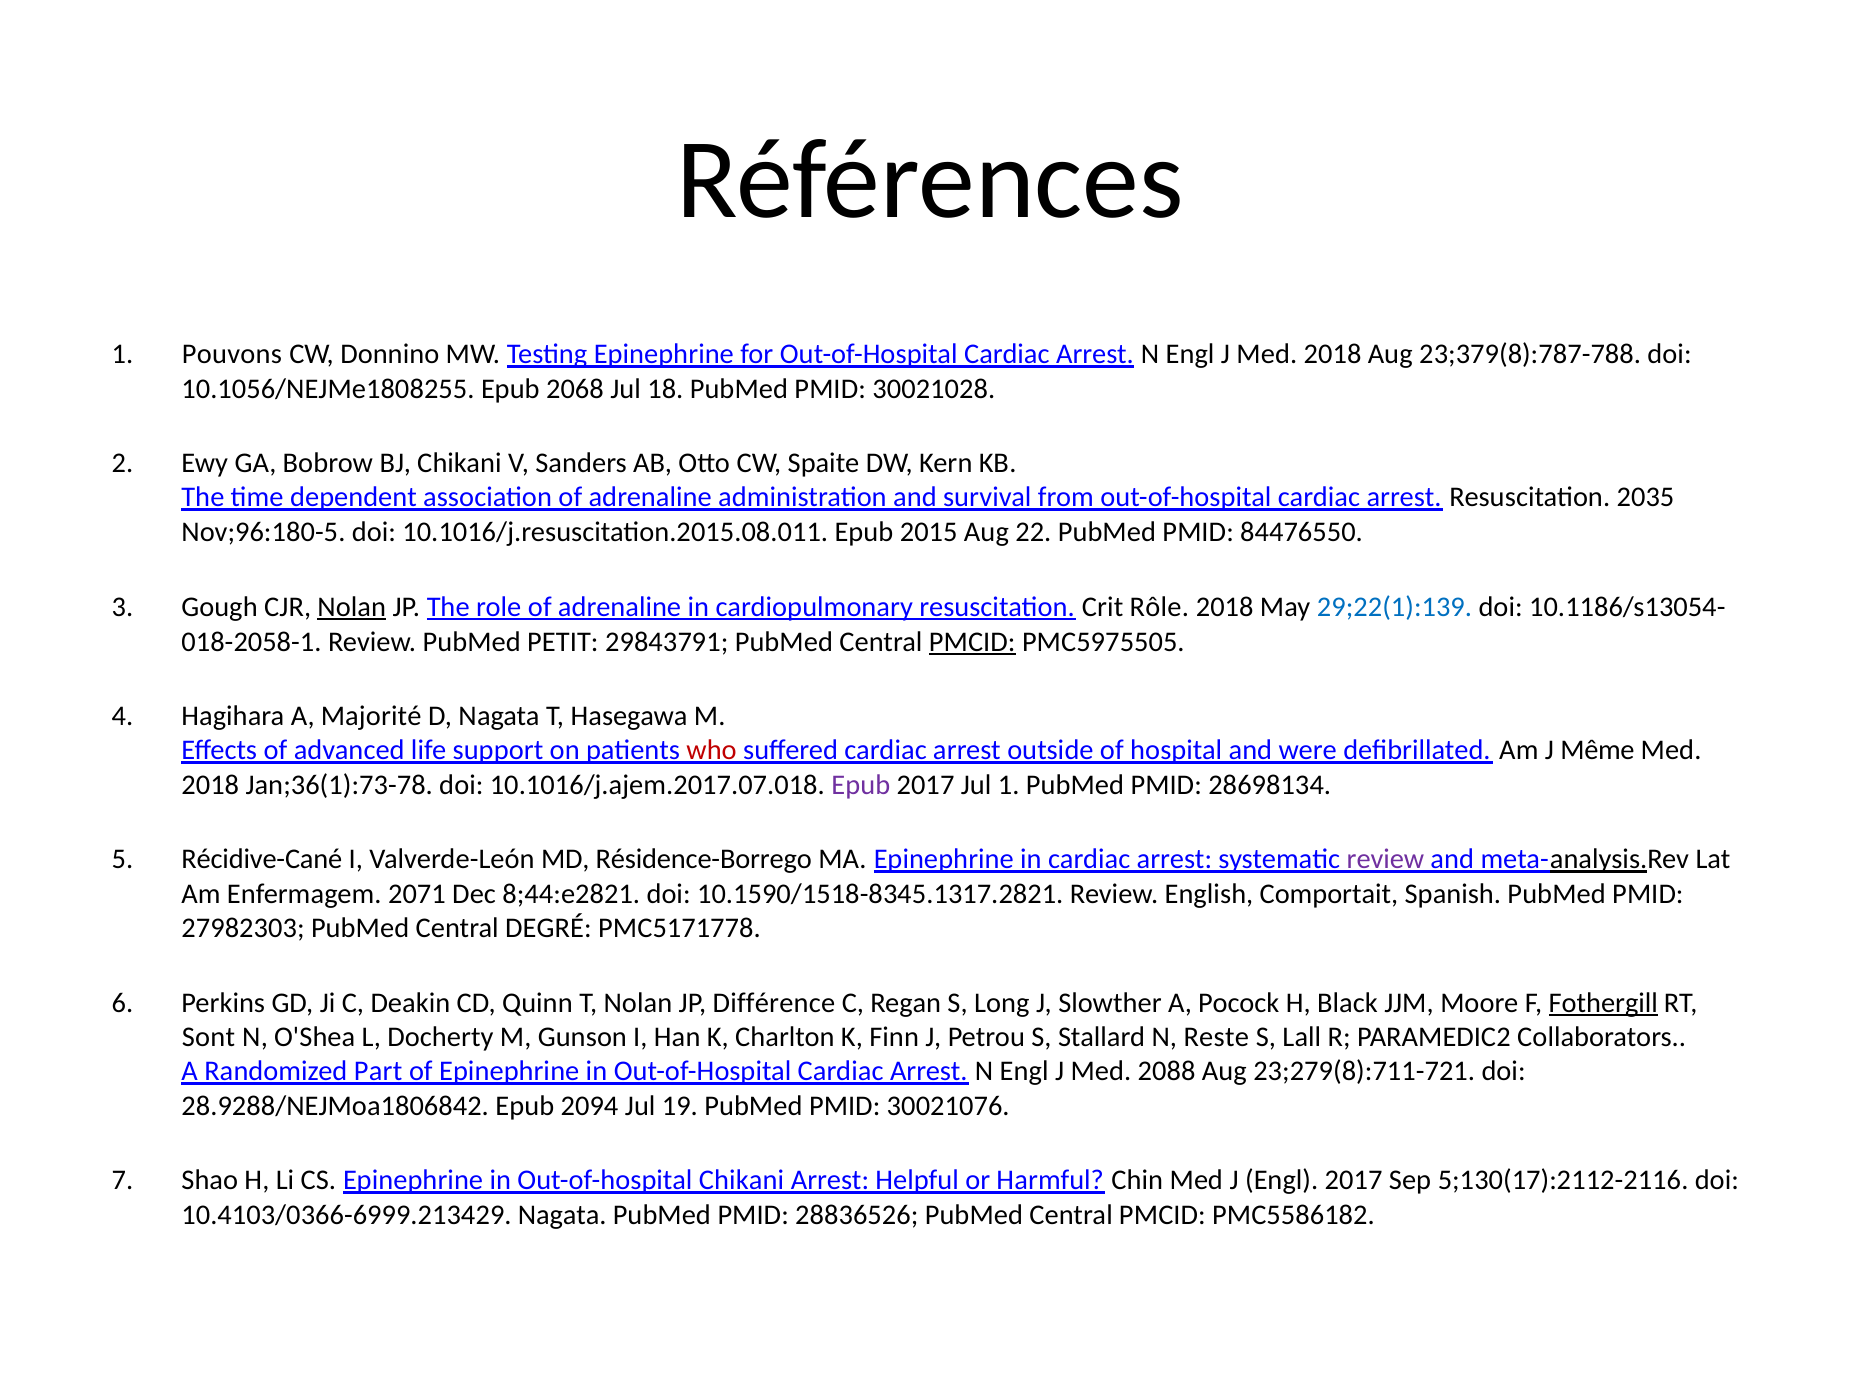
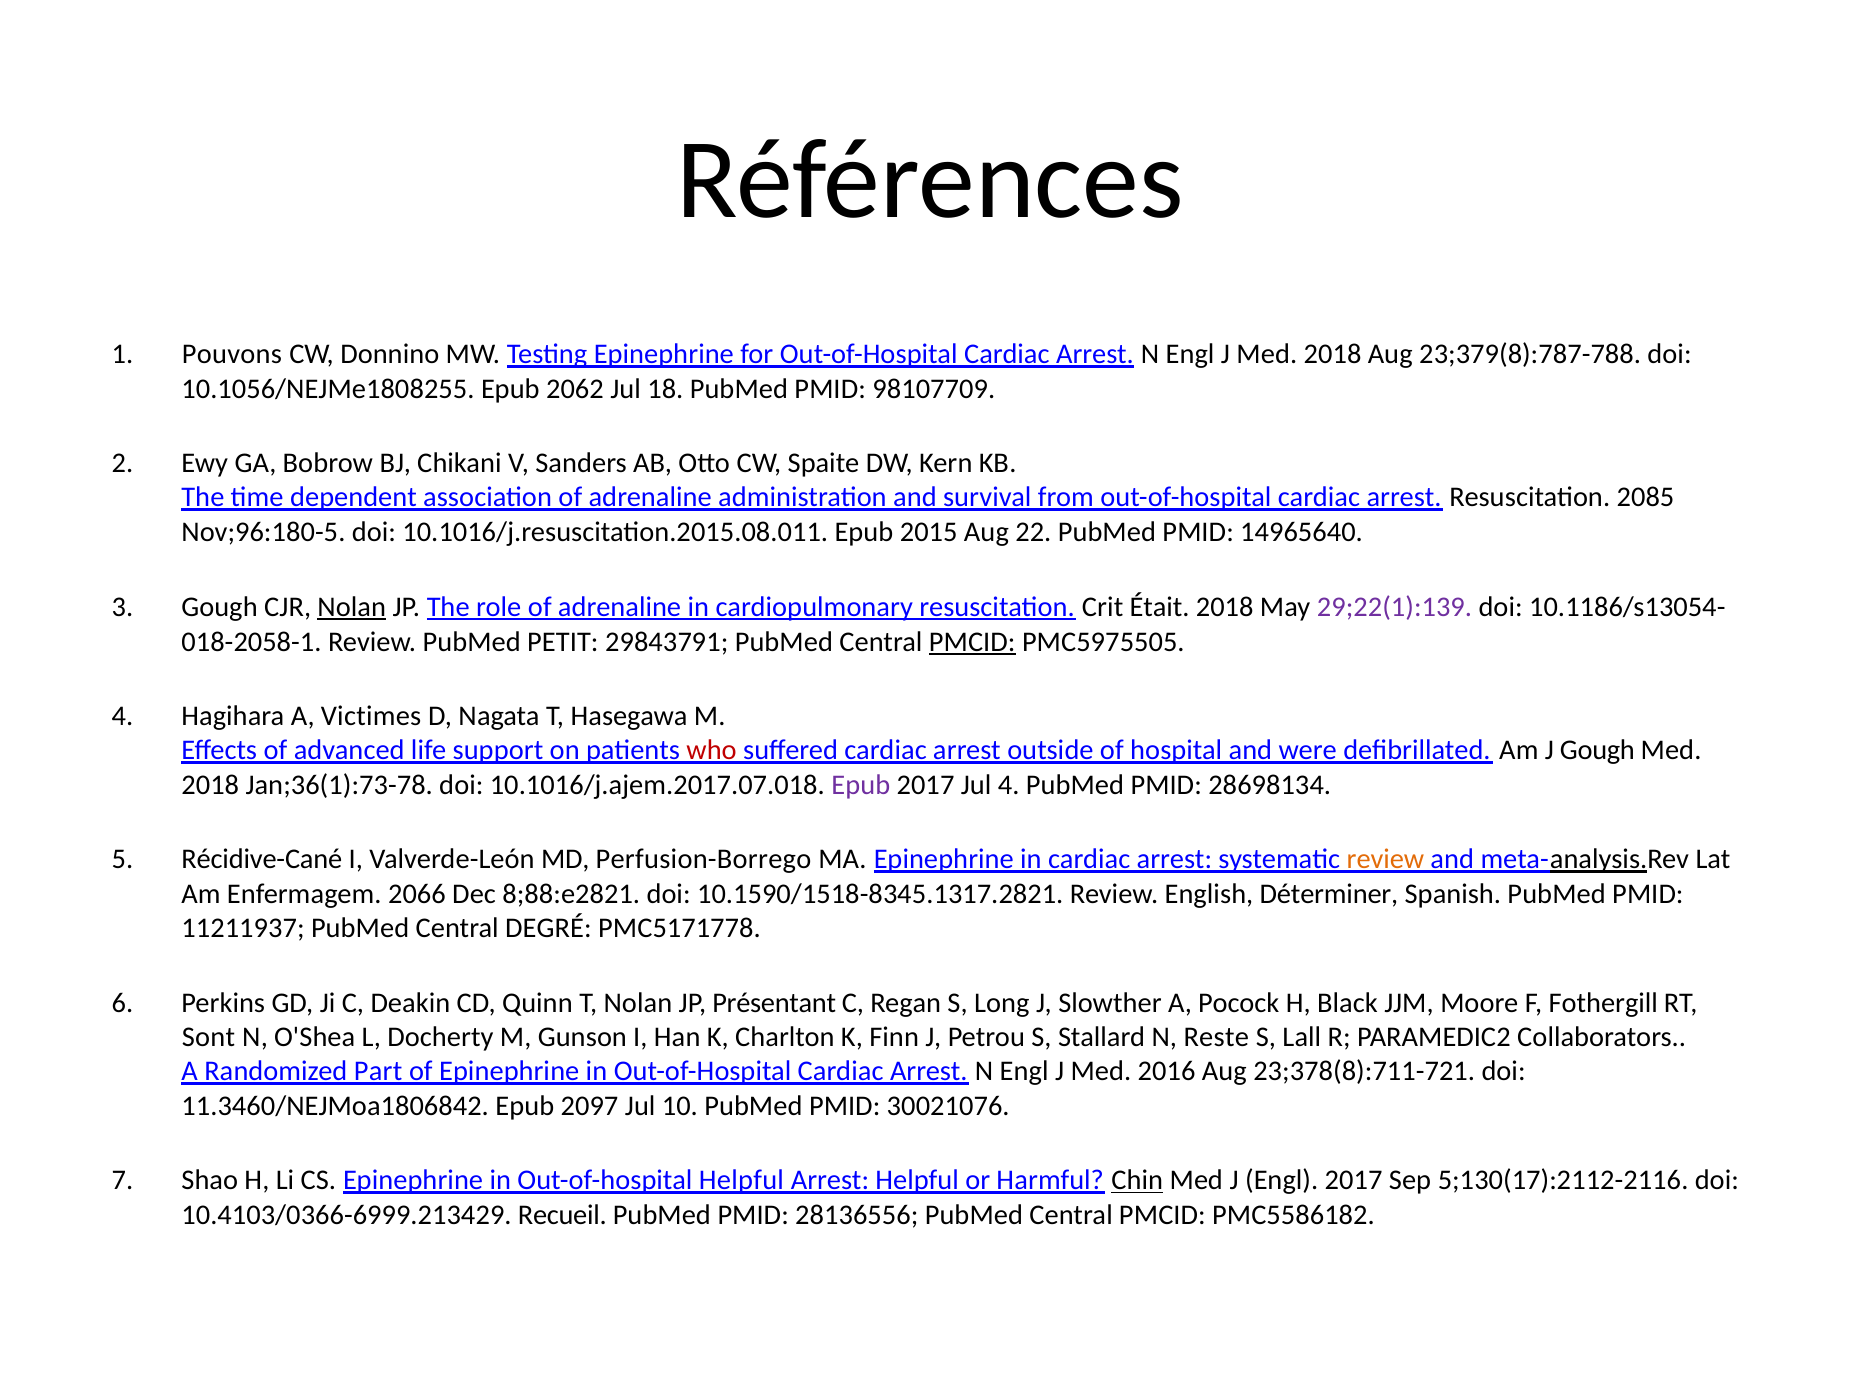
2068: 2068 -> 2062 (575, 389)
30021028: 30021028 -> 98107709 (934, 389)
2035: 2035 -> 2085 (1645, 497)
84476550: 84476550 -> 14965640 (1302, 533)
Rôle: Rôle -> Était (1160, 607)
29;22(1):139 colour: blue -> purple (1395, 607)
Majorité: Majorité -> Victimes (371, 716)
J Même: Même -> Gough (1597, 750)
Jul 1: 1 -> 4 (1009, 785)
Résidence-Borrego: Résidence-Borrego -> Perfusion-Borrego (703, 859)
review colour: purple -> orange (1385, 859)
2071: 2071 -> 2066 (417, 894)
8;44:e2821: 8;44:e2821 -> 8;88:e2821 (571, 894)
Comportait: Comportait -> Déterminer (1329, 894)
27982303: 27982303 -> 11211937 (243, 928)
Différence: Différence -> Présentant (774, 1003)
Fothergill underline: present -> none (1603, 1003)
2088: 2088 -> 2016 (1167, 1071)
23;279(8):711-721: 23;279(8):711-721 -> 23;378(8):711-721 (1364, 1071)
28.9288/NEJMoa1806842: 28.9288/NEJMoa1806842 -> 11.3460/NEJMoa1806842 (335, 1106)
2094: 2094 -> 2097 (590, 1106)
19: 19 -> 10 (680, 1106)
Out-of-hospital Chikani: Chikani -> Helpful (741, 1180)
Chin underline: none -> present (1137, 1180)
10.4103/0366-6999.213429 Nagata: Nagata -> Recueil (562, 1215)
28836526: 28836526 -> 28136556 (857, 1215)
